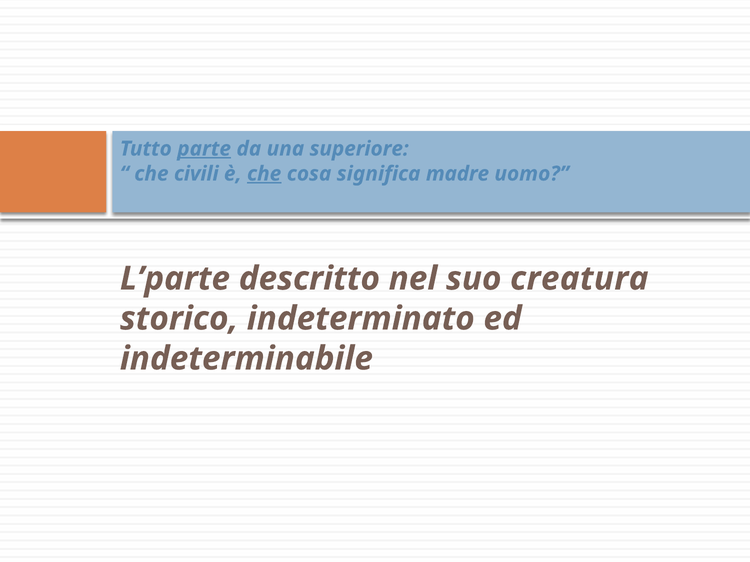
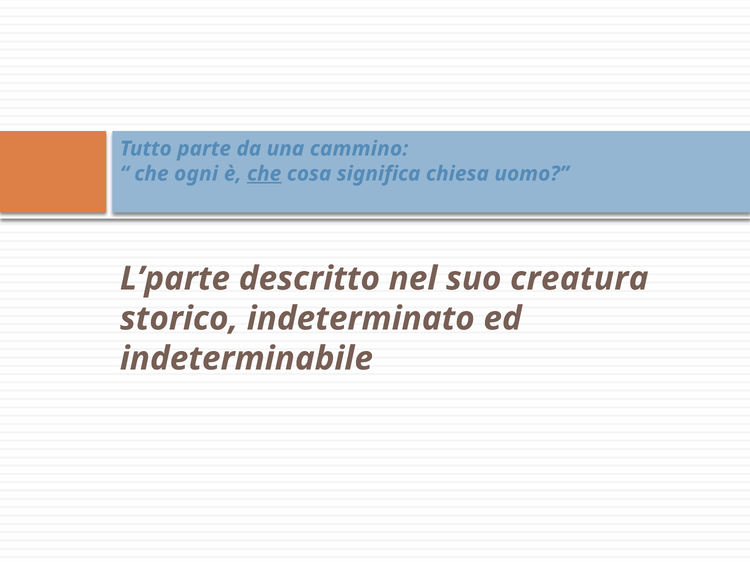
parte underline: present -> none (204, 149)
superiore: superiore -> cammino (359, 149)
civili: civili -> ogni (196, 174)
madre: madre -> chiesa (457, 174)
